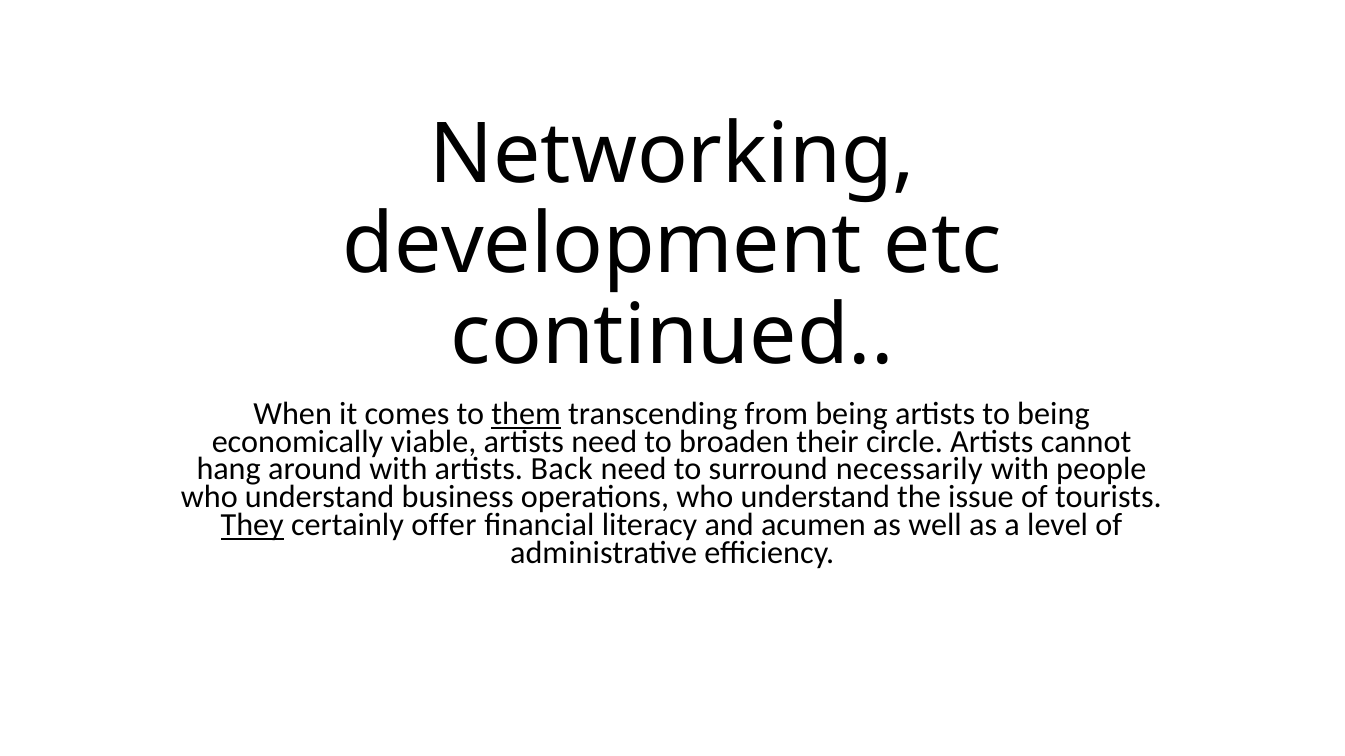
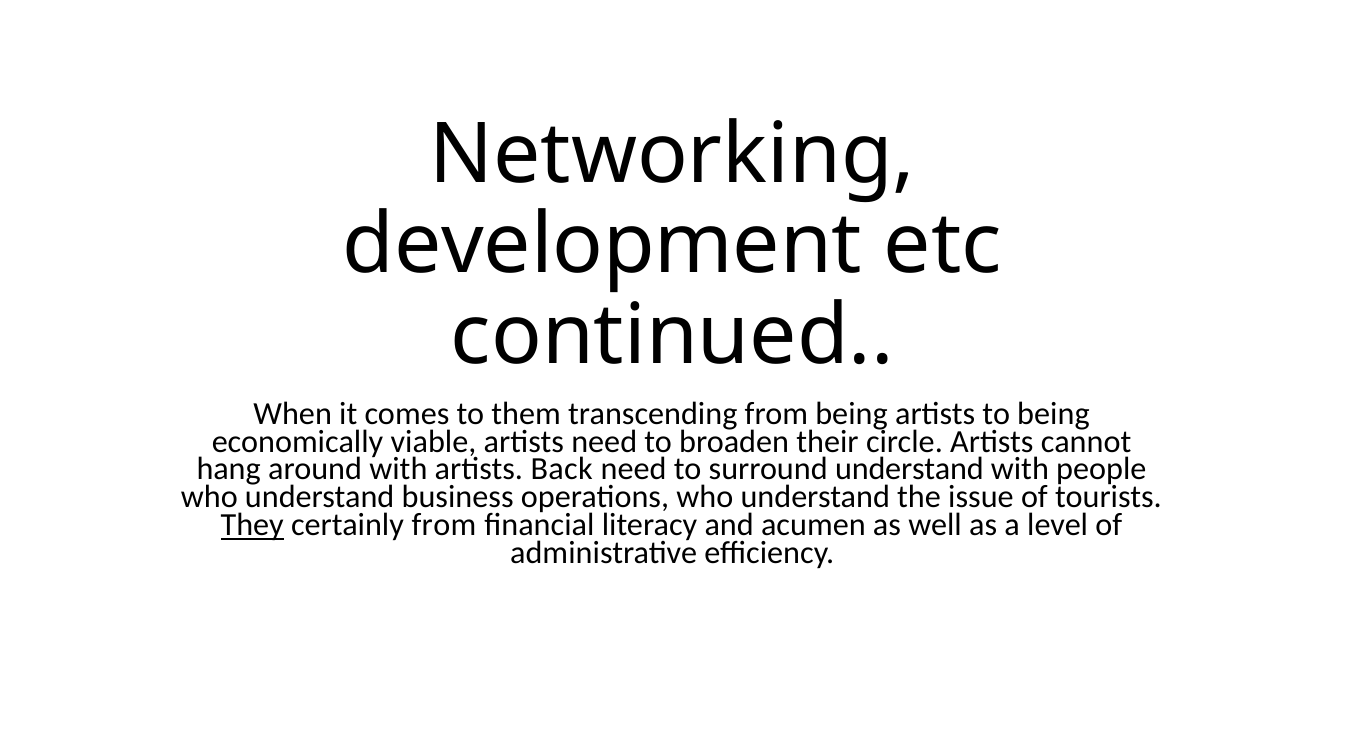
them underline: present -> none (526, 414)
surround necessarily: necessarily -> understand (909, 470)
certainly offer: offer -> from (444, 525)
